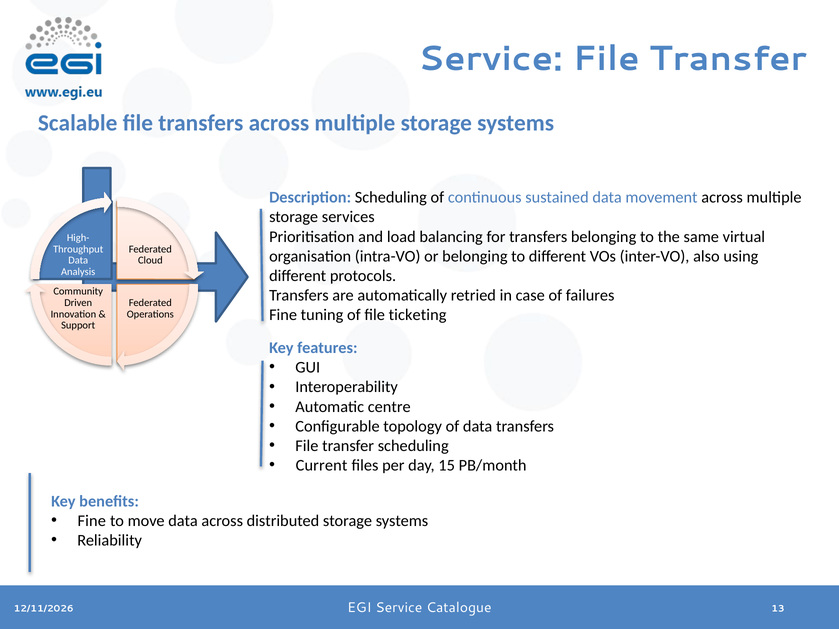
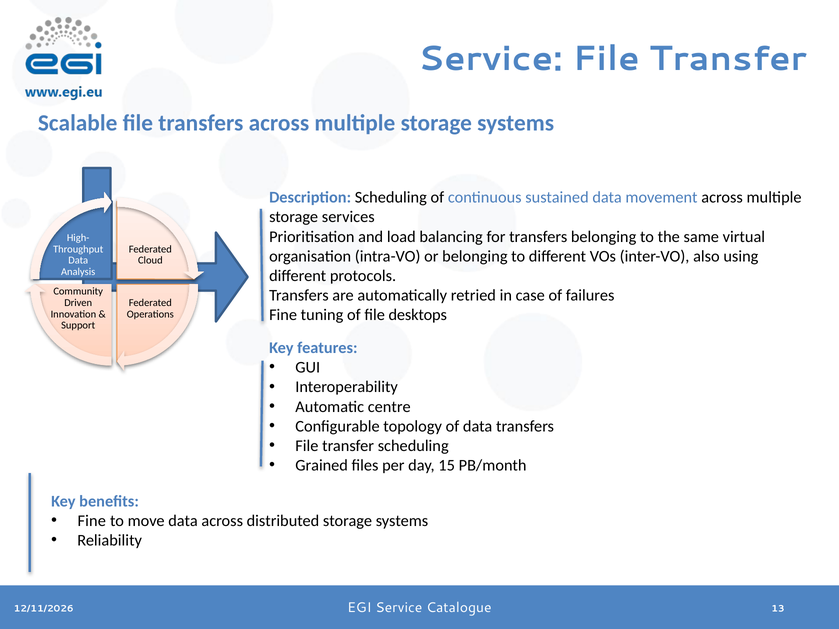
ticketing: ticketing -> desktops (418, 315)
Current: Current -> Grained (322, 466)
